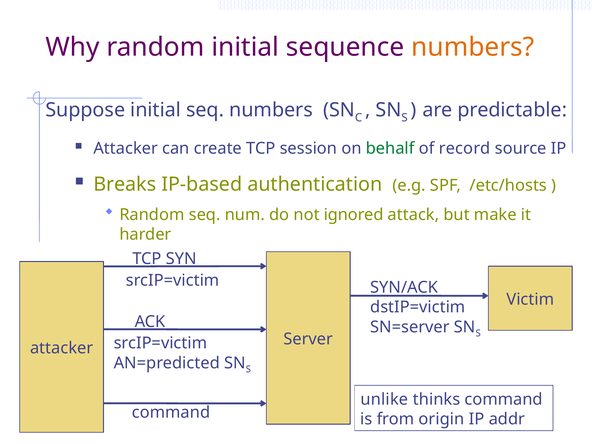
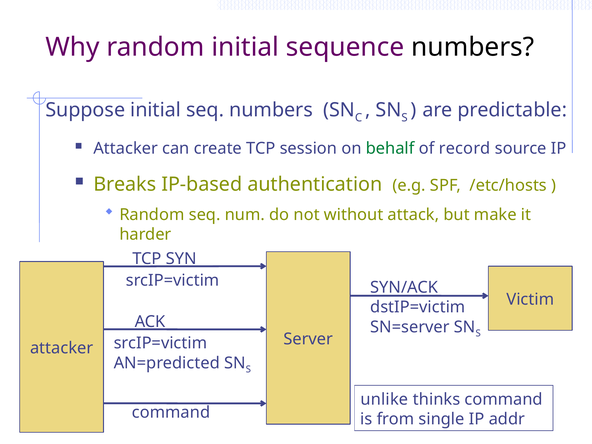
numbers colour: orange -> black (473, 47)
ignored: ignored -> without (354, 215)
origin: origin -> single (442, 419)
